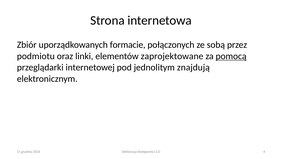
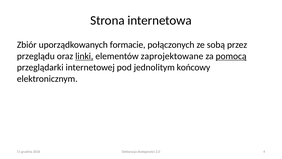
podmiotu: podmiotu -> przeglądu (36, 56)
linki underline: none -> present (84, 56)
znajdują: znajdują -> końcowy (193, 67)
